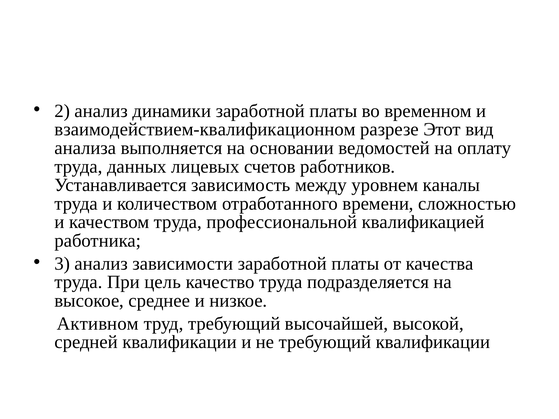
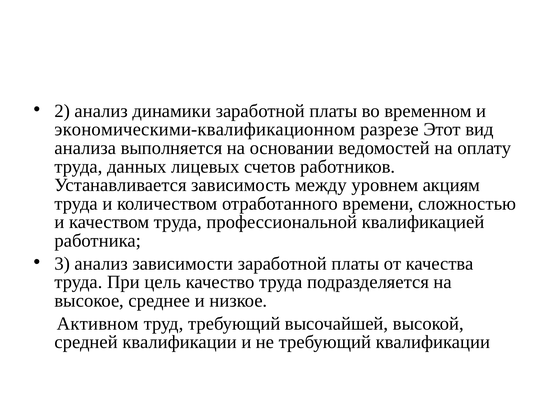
взаимодействием-квалификационном: взаимодействием-квалификационном -> экономическими-квалификационном (205, 130)
каналы: каналы -> акциям (451, 185)
